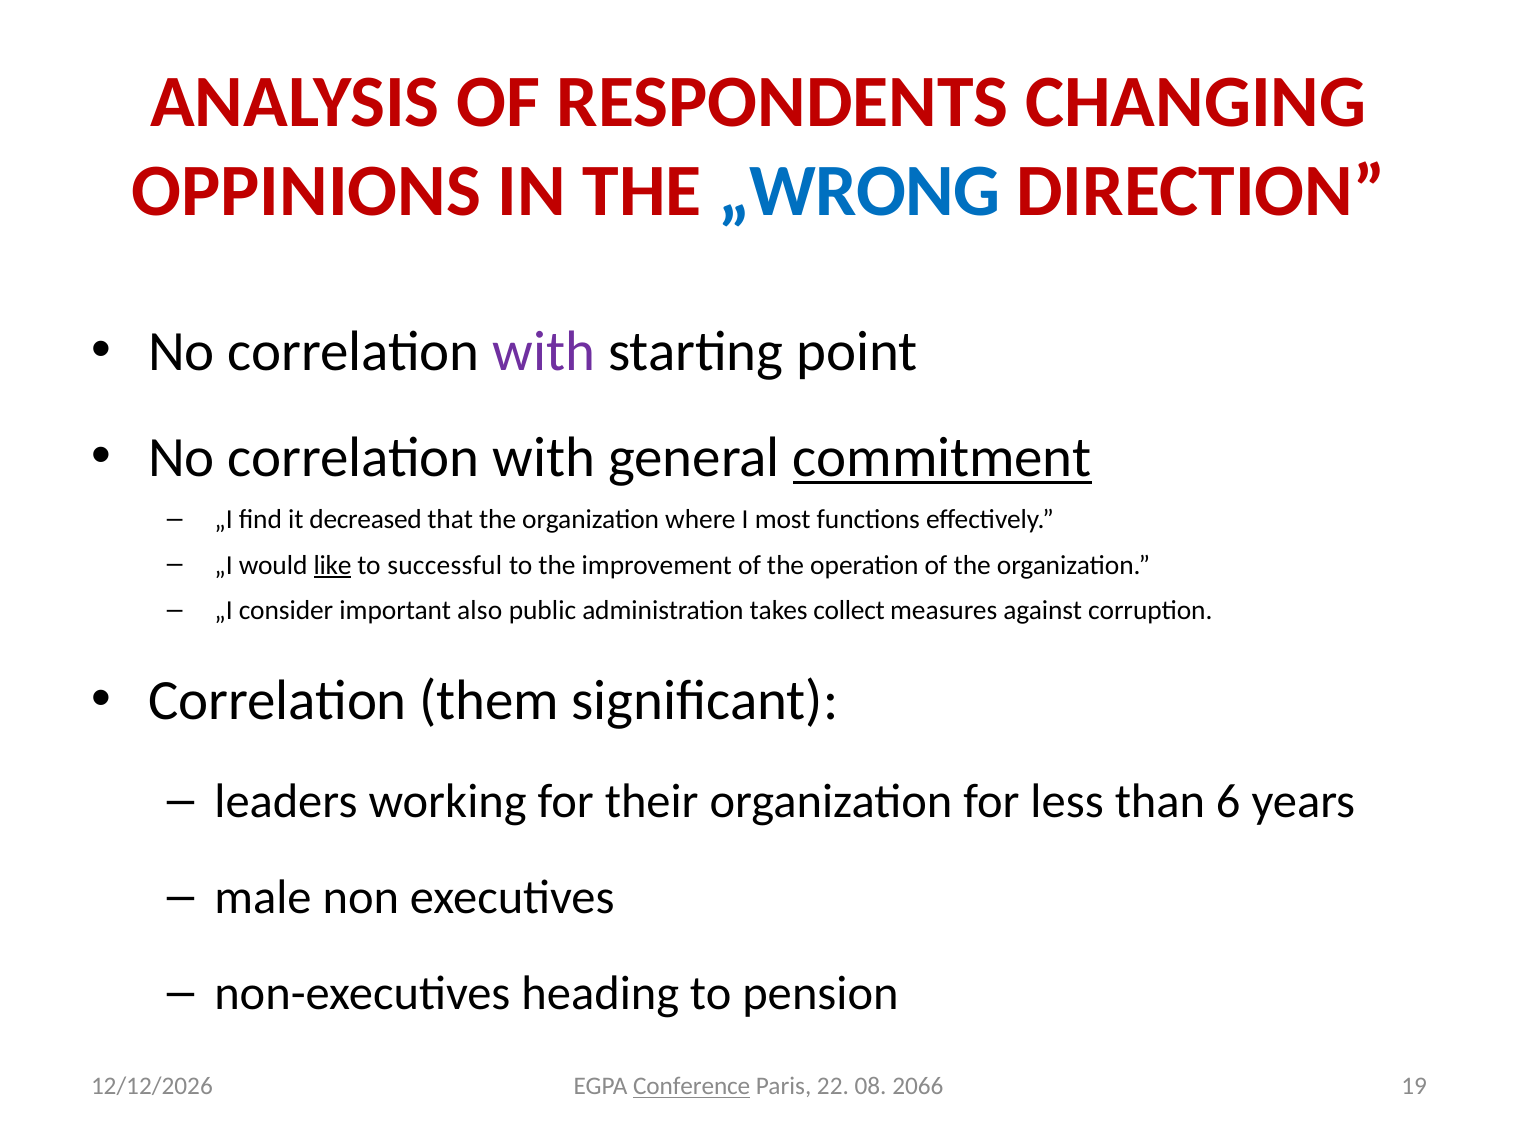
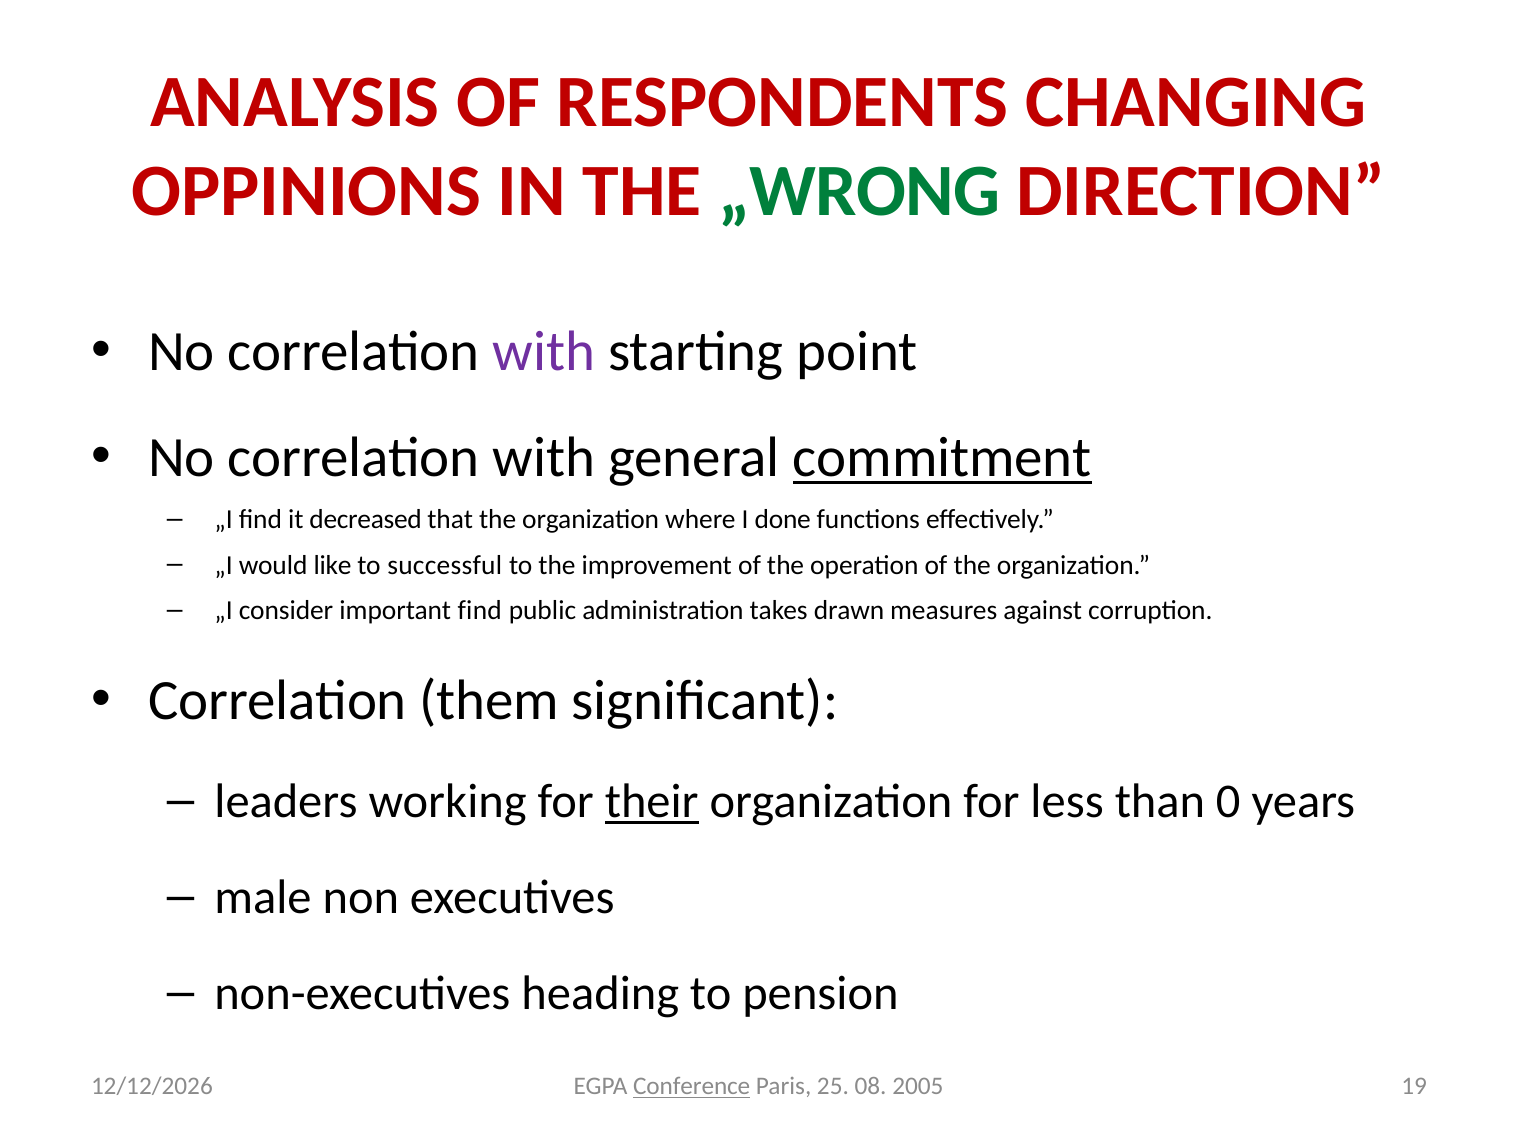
„WRONG colour: blue -> green (860, 191)
most: most -> done (783, 520)
like underline: present -> none (333, 565)
important also: also -> find (480, 611)
collect: collect -> drawn (849, 611)
their underline: none -> present (652, 802)
6: 6 -> 0 (1228, 802)
22: 22 -> 25 (833, 1087)
2066: 2066 -> 2005 (918, 1087)
